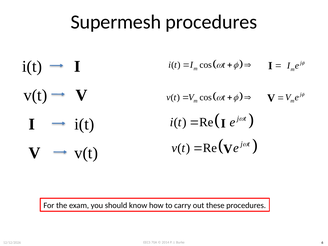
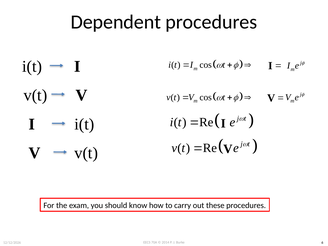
Supermesh: Supermesh -> Dependent (116, 22)
